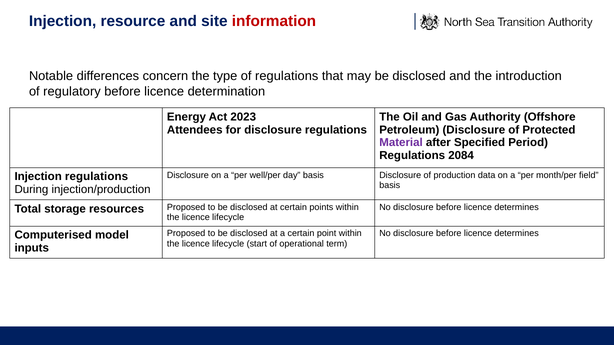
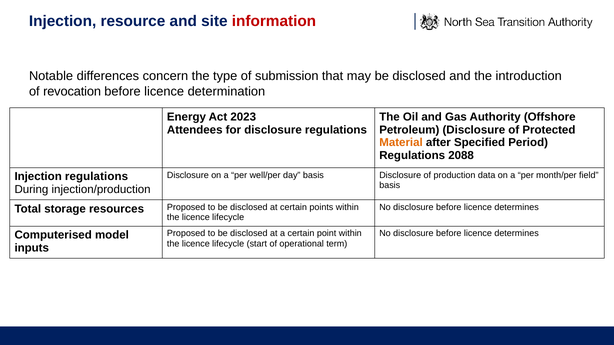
of regulations: regulations -> submission (287, 76)
regulatory: regulatory -> revocation (72, 91)
Material colour: purple -> orange (401, 143)
2084: 2084 -> 2088 (461, 156)
